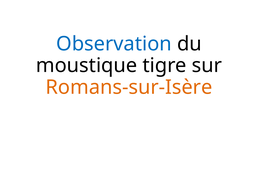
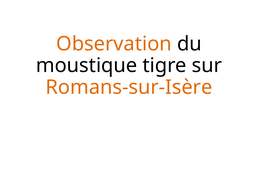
Observation colour: blue -> orange (114, 44)
